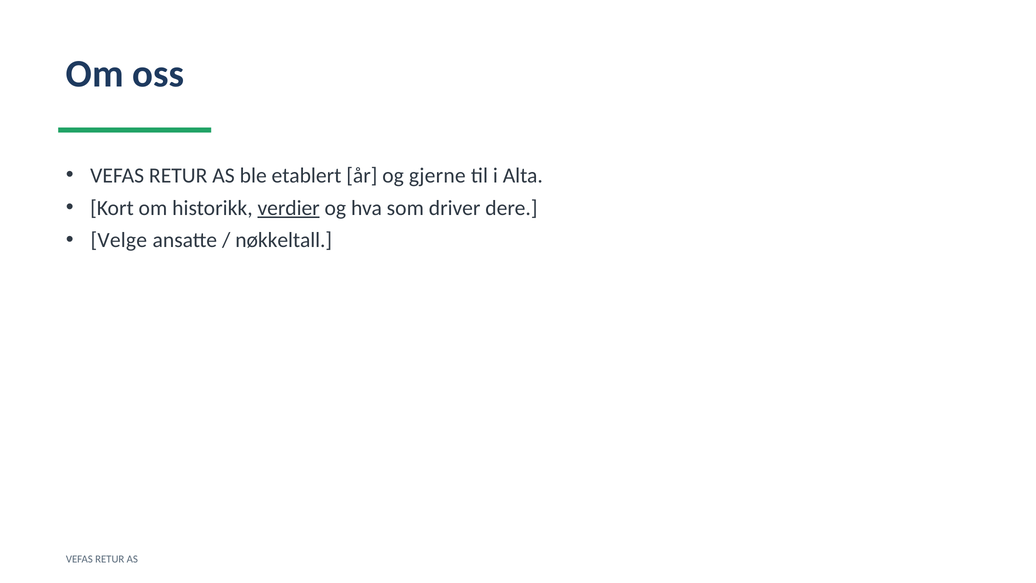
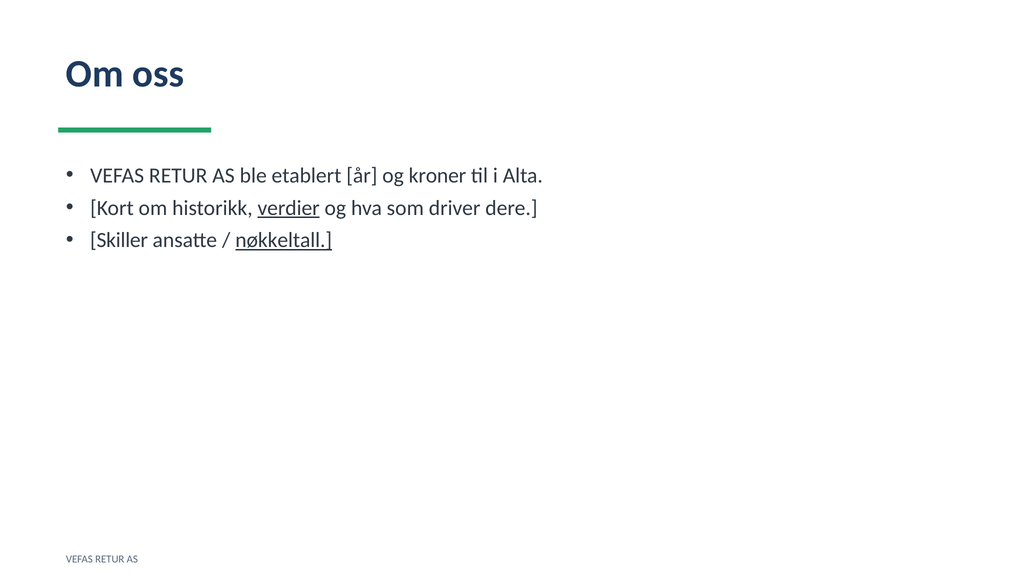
gjerne: gjerne -> kroner (438, 175)
Velge: Velge -> Skiller (119, 240)
nøkkeltall underline: none -> present (284, 240)
